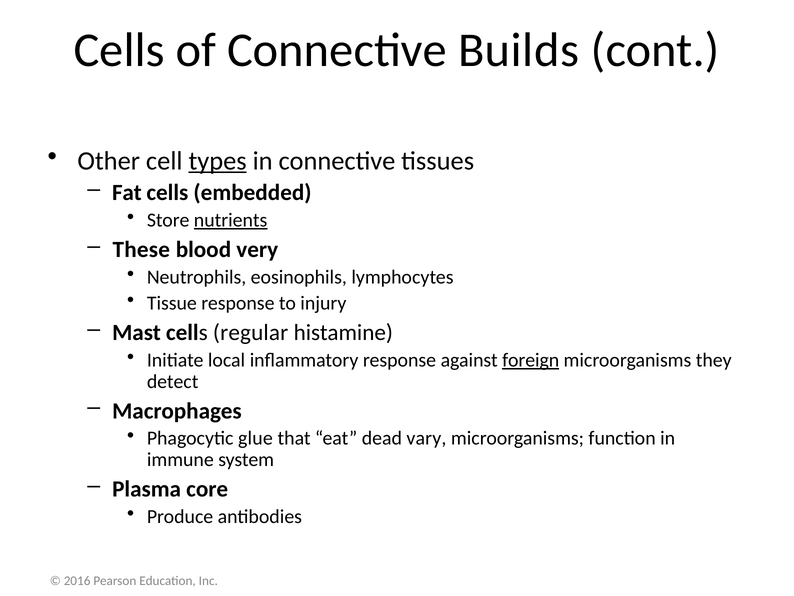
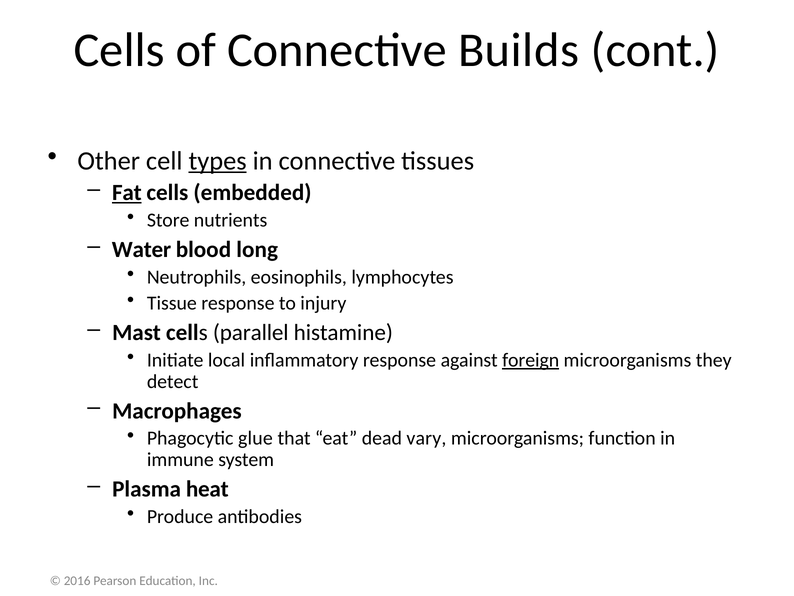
Fat underline: none -> present (127, 193)
nutrients underline: present -> none (231, 220)
These: These -> Water (142, 249)
very: very -> long (257, 249)
regular: regular -> parallel (251, 332)
core: core -> heat (207, 489)
